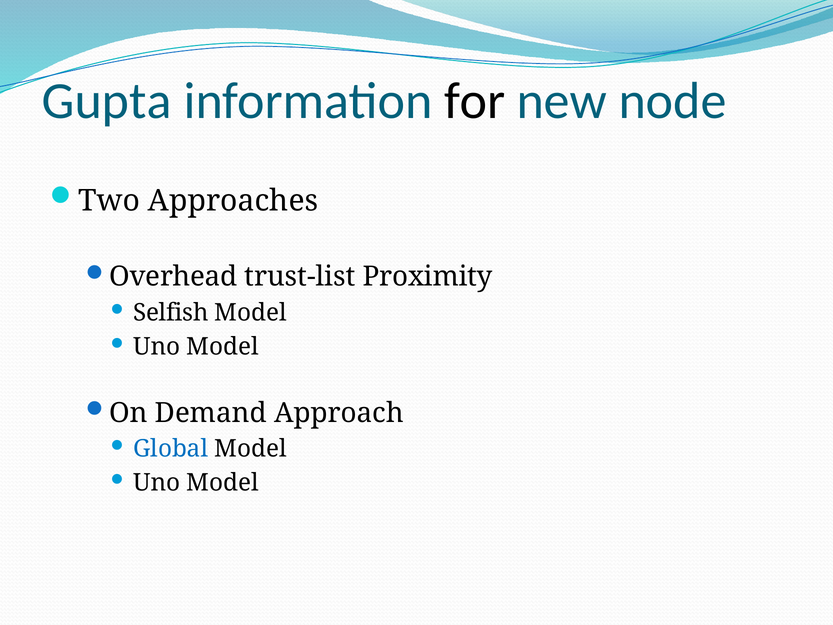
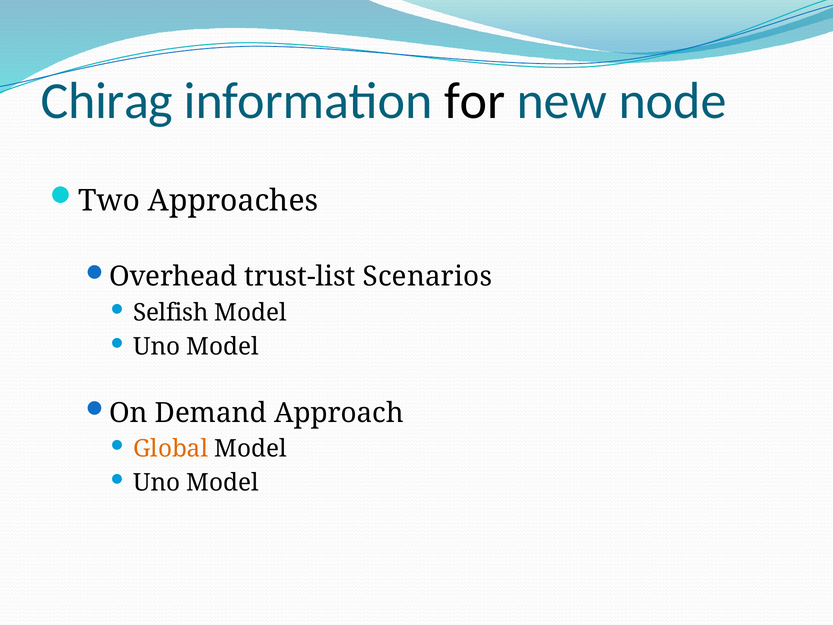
Gupta: Gupta -> Chirag (107, 101)
Proximity: Proximity -> Scenarios (427, 277)
Global colour: blue -> orange (171, 449)
